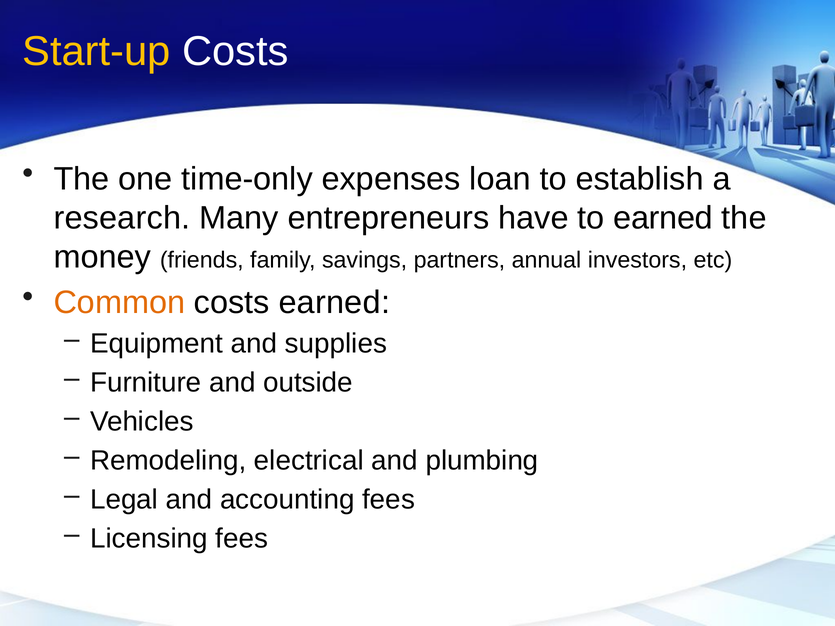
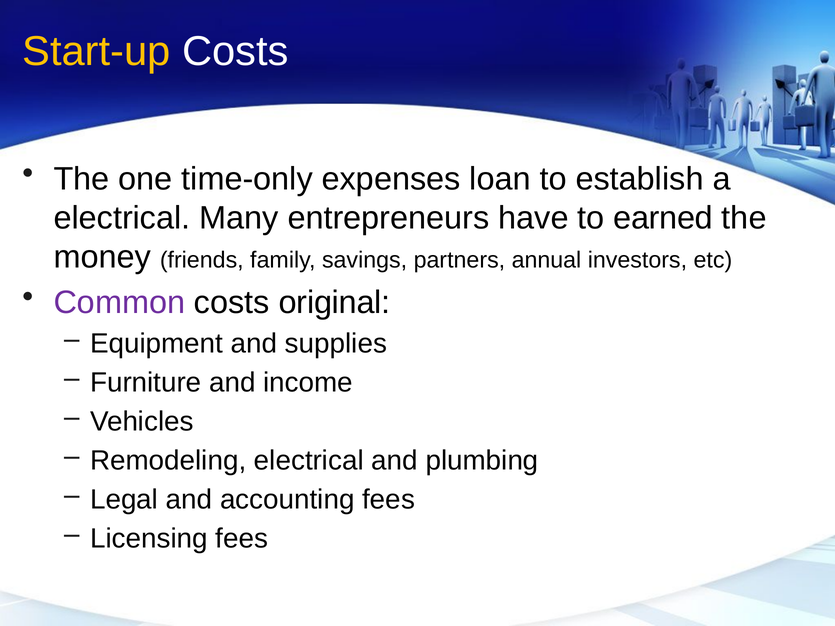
research: research -> electrical (122, 218)
Common colour: orange -> purple (119, 303)
costs earned: earned -> original (335, 303)
outside: outside -> income (308, 383)
